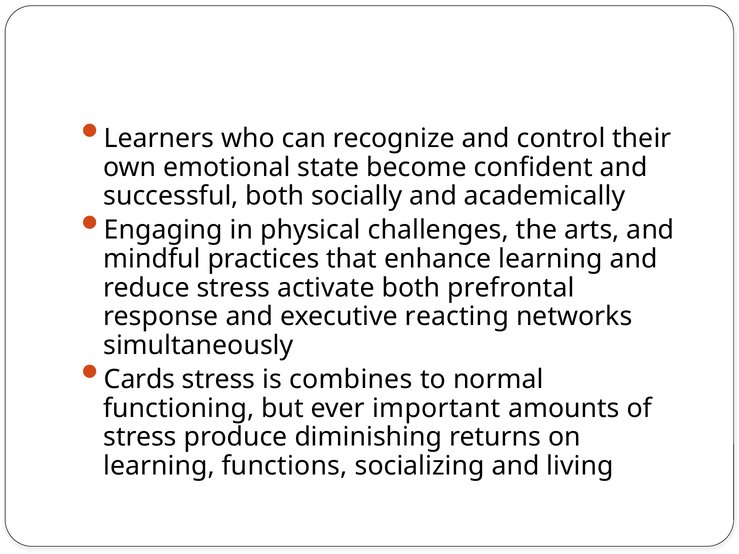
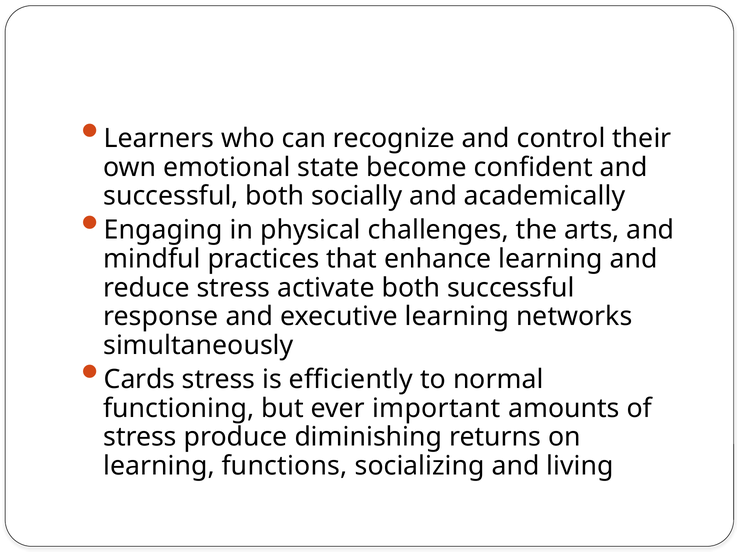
both prefrontal: prefrontal -> successful (511, 288)
executive reacting: reacting -> learning (457, 317)
combines: combines -> efficiently (351, 380)
